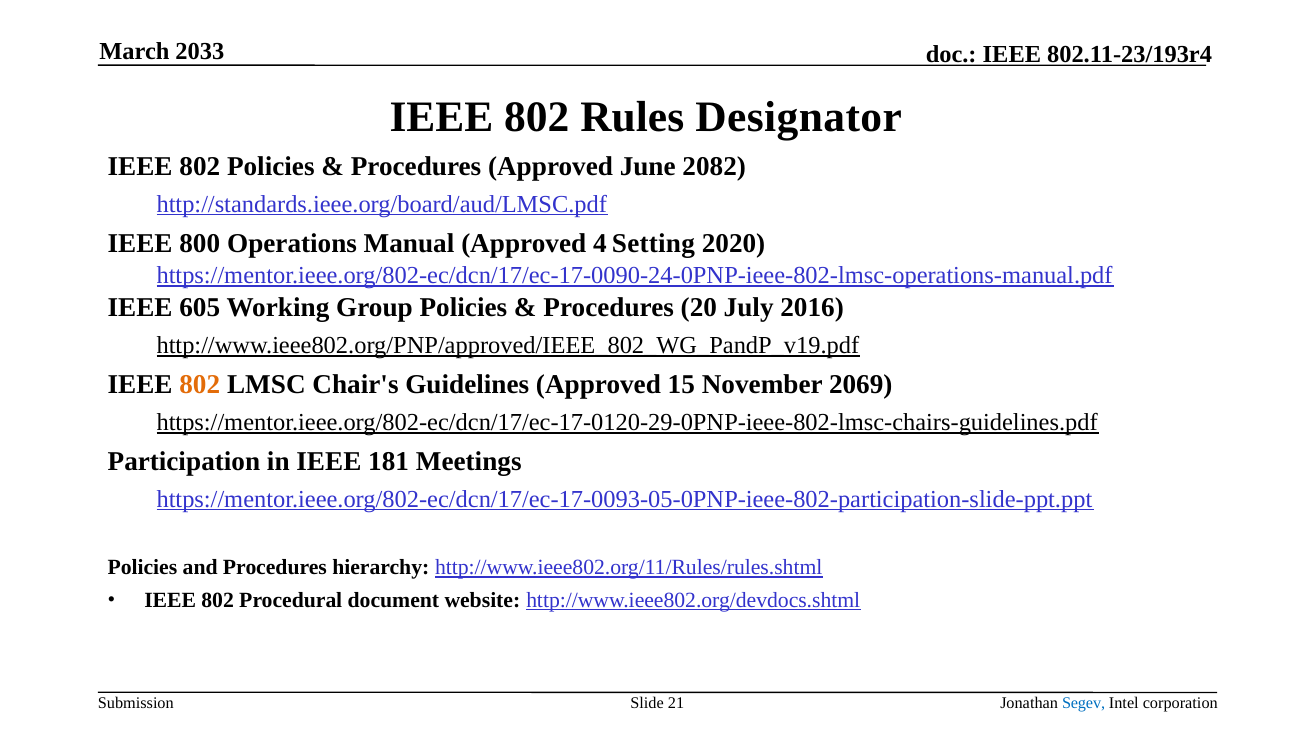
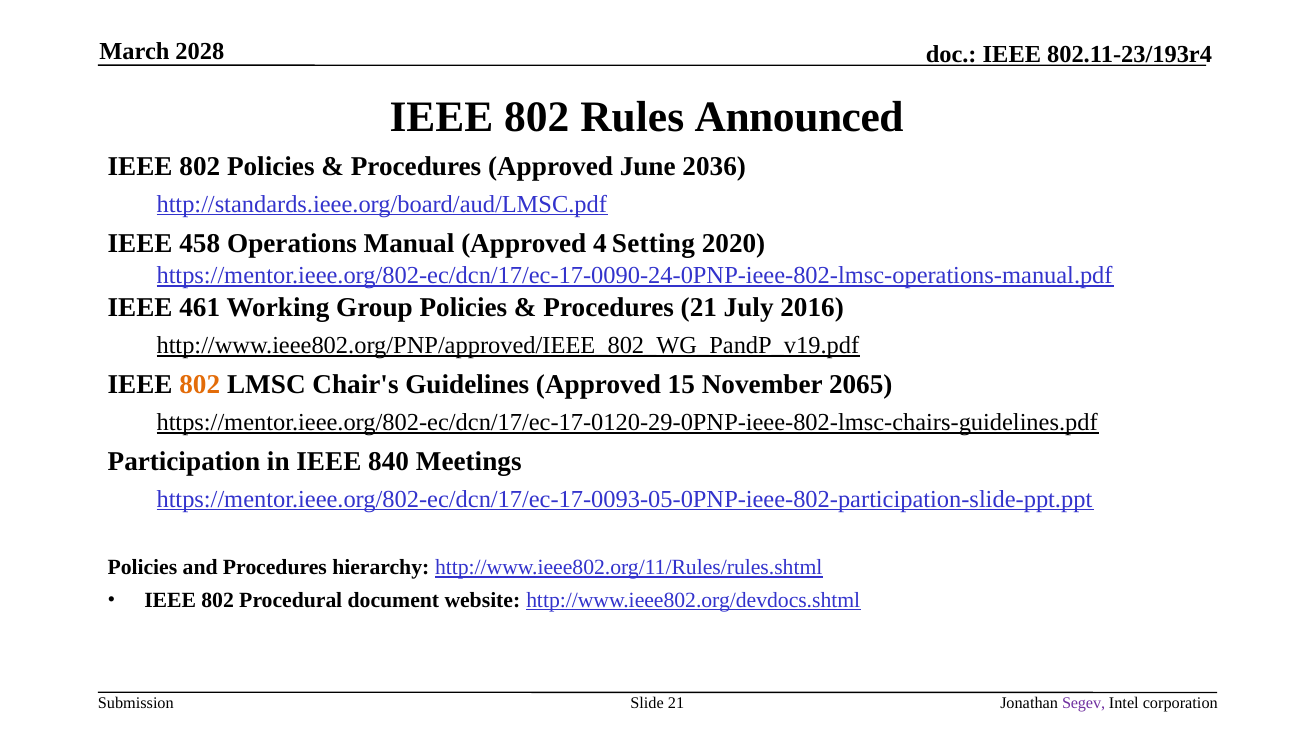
2033: 2033 -> 2028 (200, 52)
Designator: Designator -> Announced (799, 117)
2082: 2082 -> 2036 (714, 167)
800: 800 -> 458 (200, 243)
605: 605 -> 461 (200, 308)
Procedures 20: 20 -> 21 (699, 308)
2069: 2069 -> 2065 (861, 385)
181: 181 -> 840 (389, 462)
Segev colour: blue -> purple (1084, 703)
